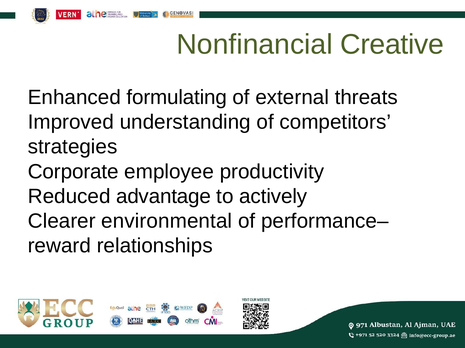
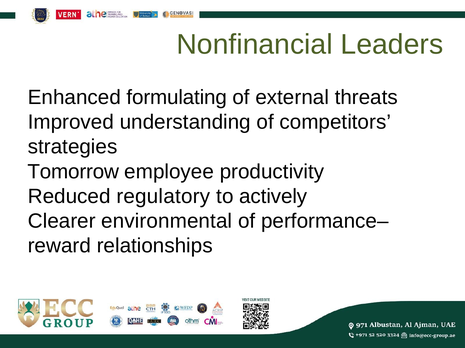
Creative: Creative -> Leaders (392, 45)
Corporate: Corporate -> Tomorrow (73, 172)
advantage: advantage -> regulatory (163, 197)
